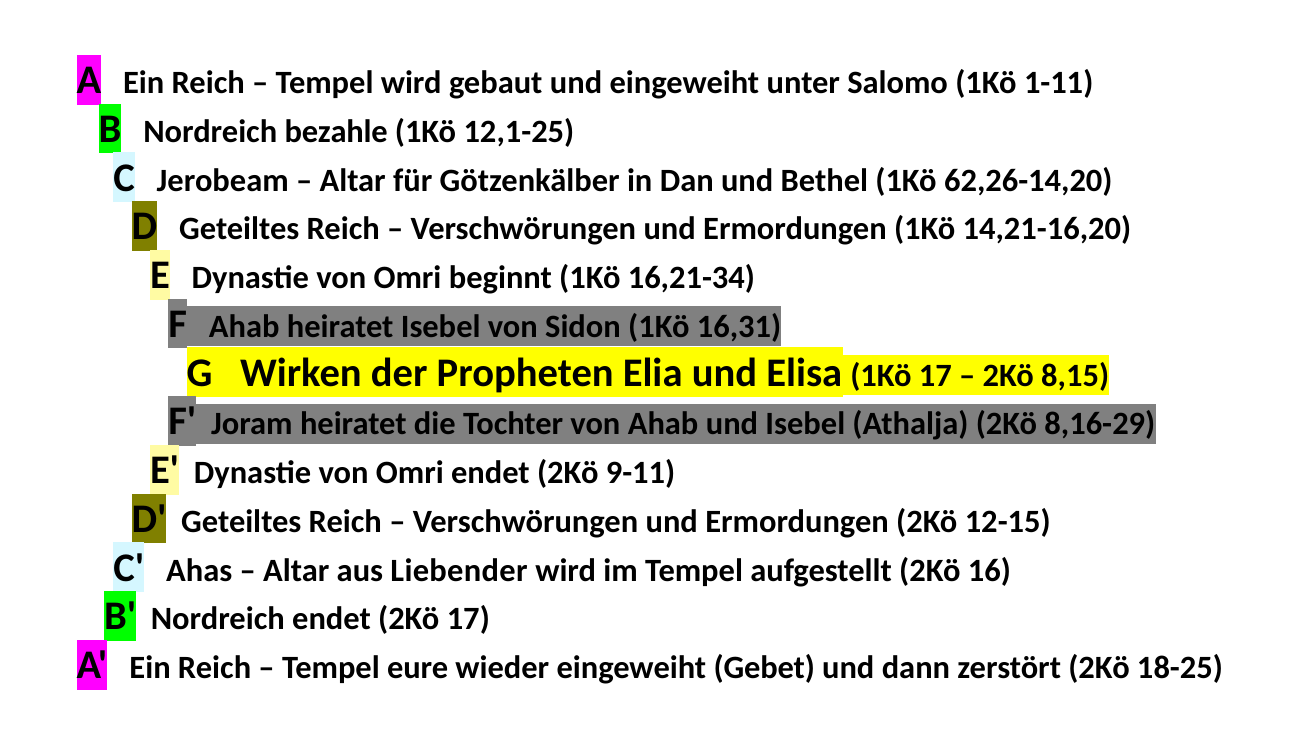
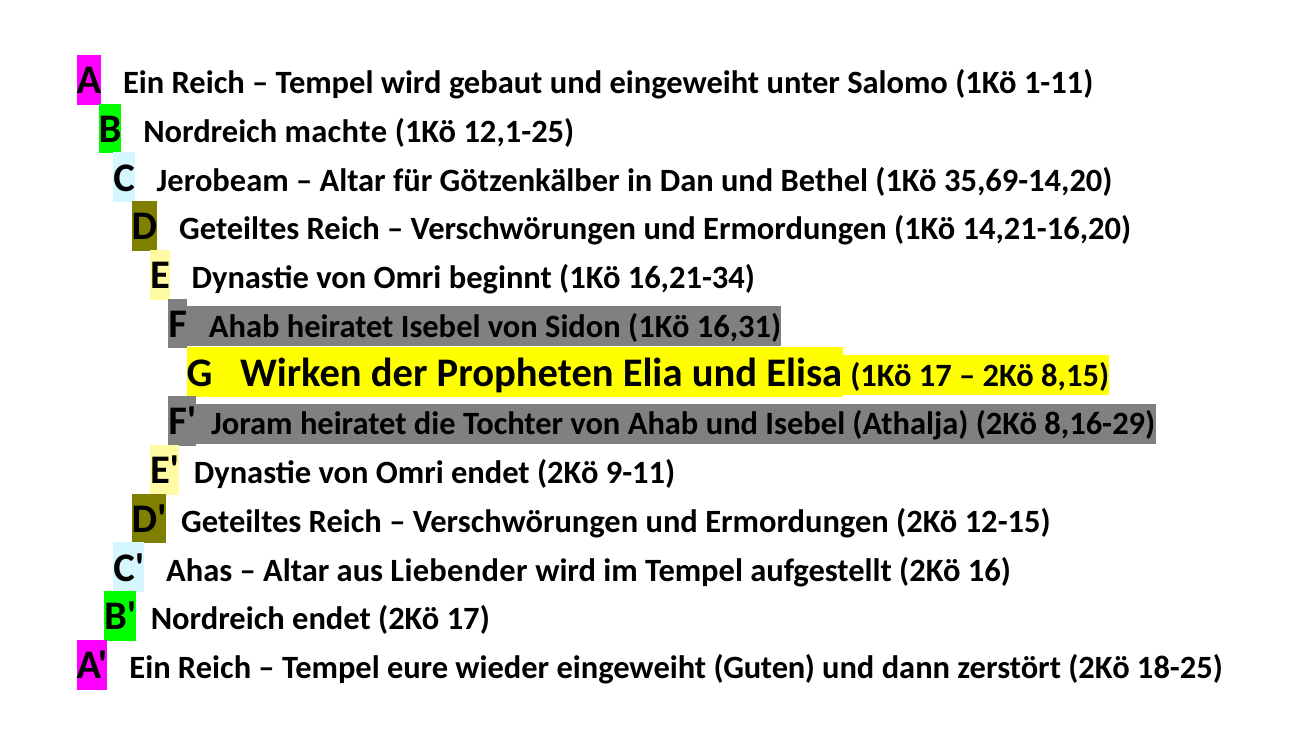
bezahle: bezahle -> machte (336, 132)
62,26-14,20: 62,26-14,20 -> 35,69-14,20 (1028, 181)
Gebet: Gebet -> Guten (764, 668)
